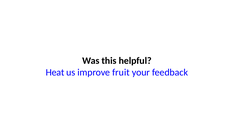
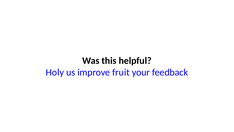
Heat: Heat -> Holy (55, 72)
